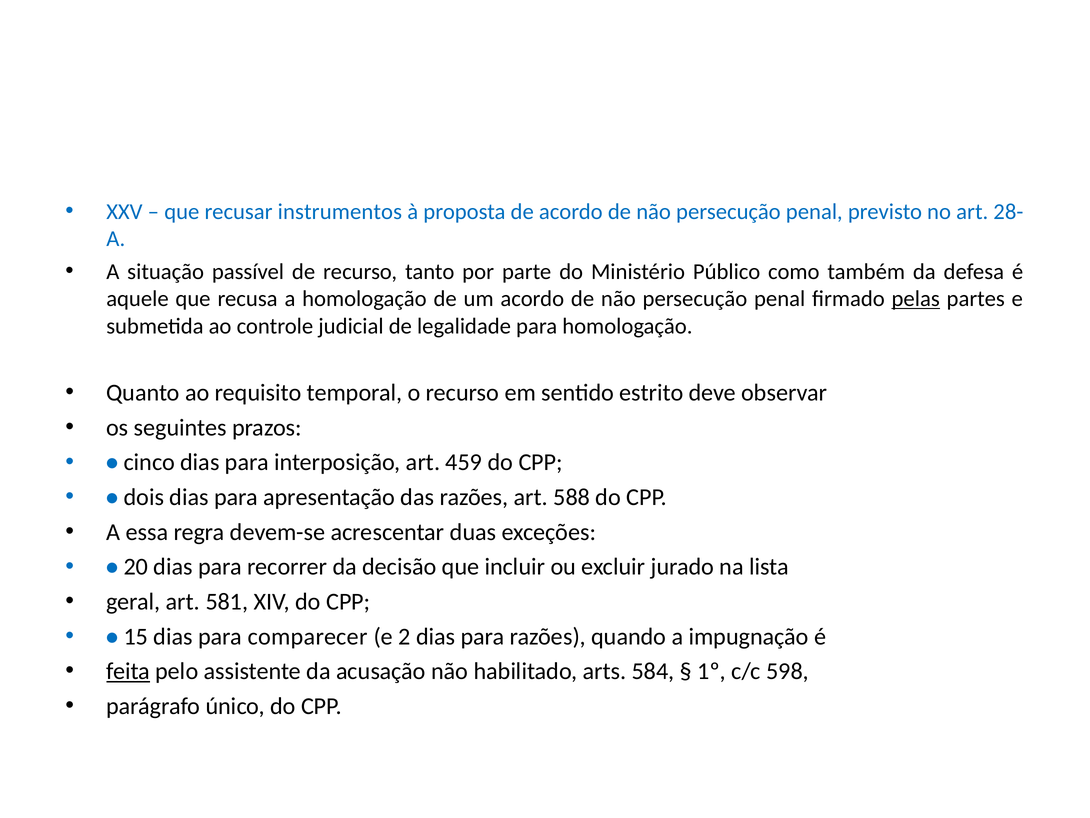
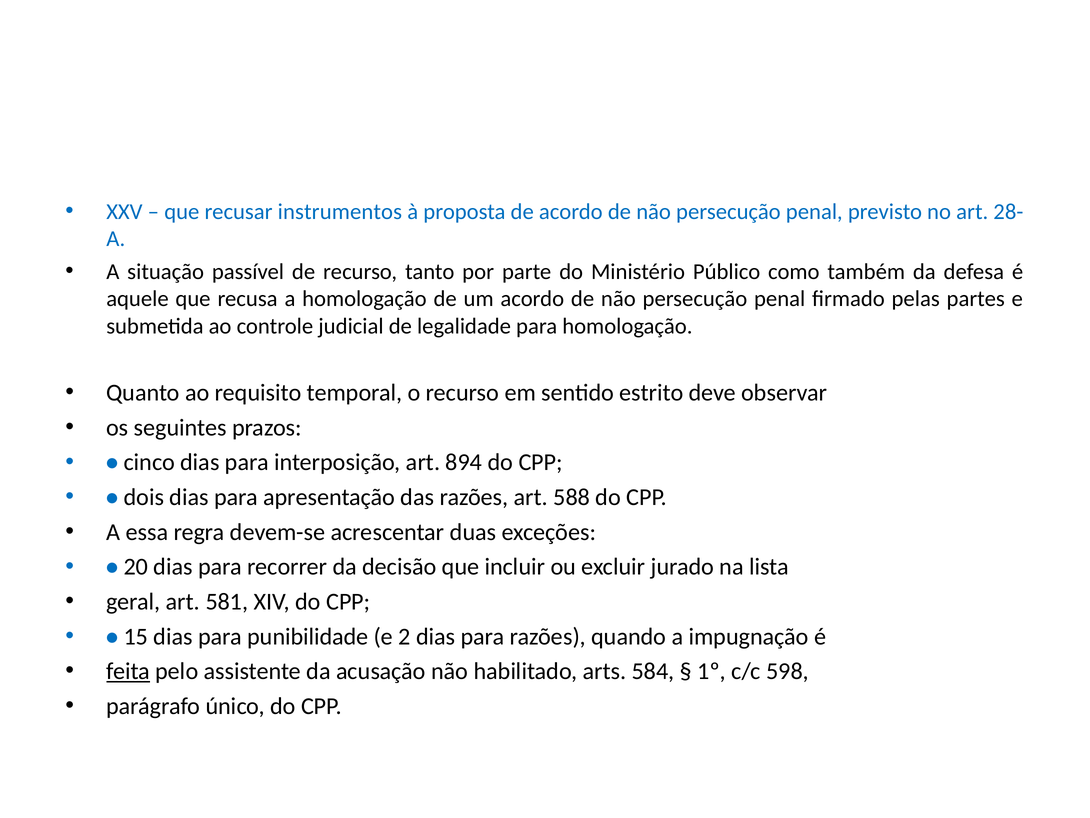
pelas underline: present -> none (916, 299)
459: 459 -> 894 (464, 462)
comparecer: comparecer -> punibilidade (308, 636)
